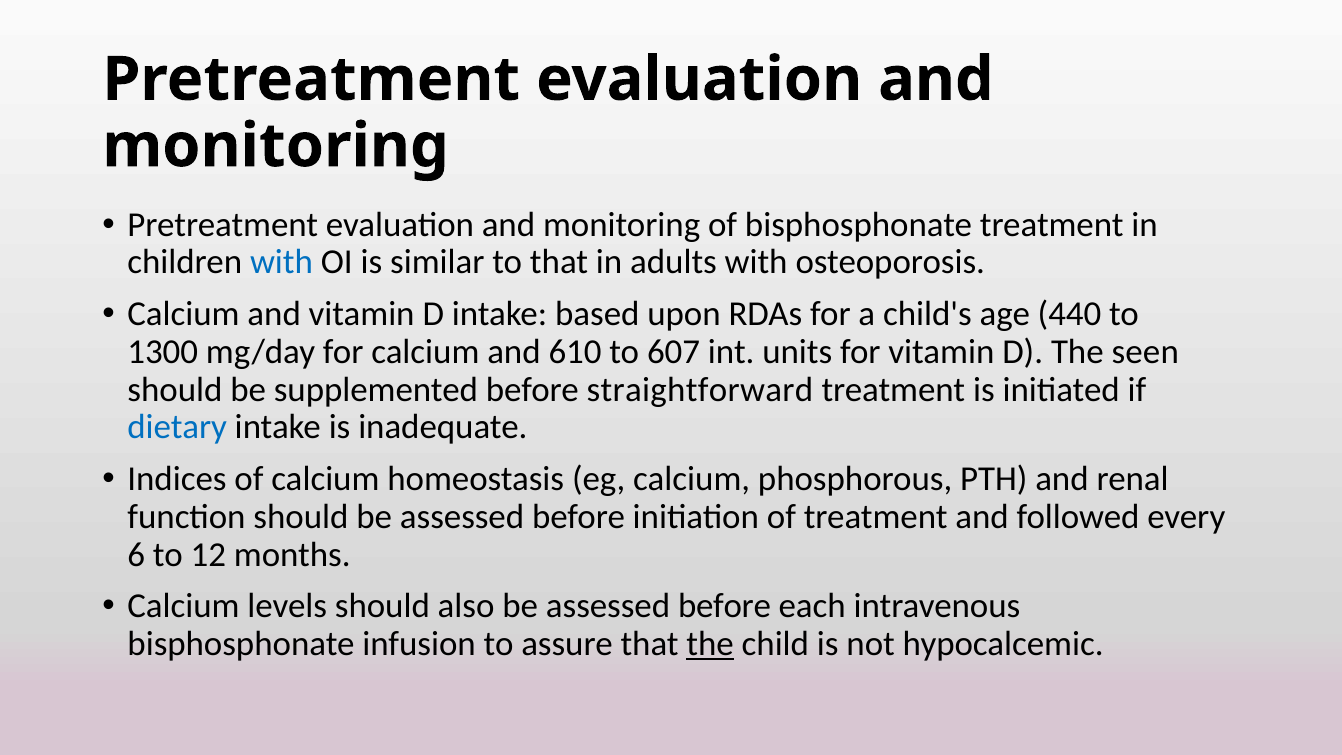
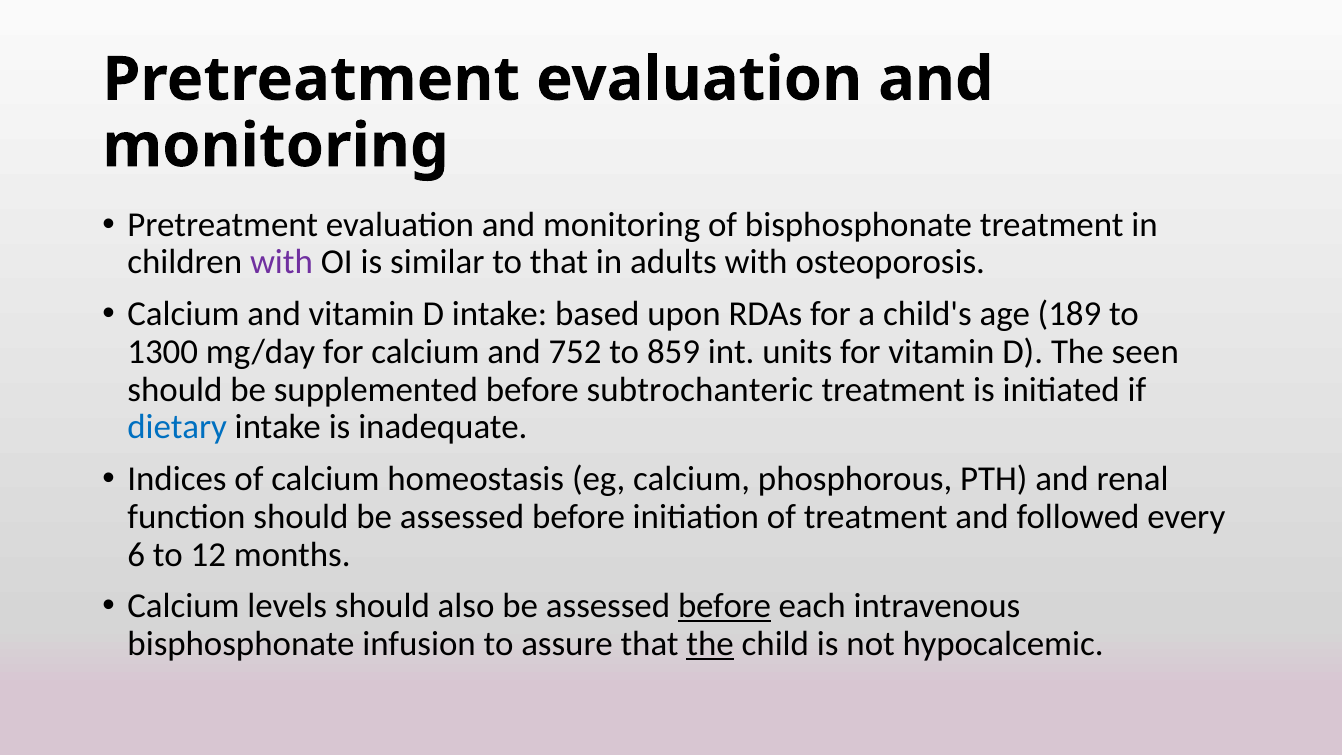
with colour: blue -> purple (282, 262)
440: 440 -> 189 (1069, 314)
610: 610 -> 752 (575, 352)
607: 607 -> 859 (674, 352)
straightforward: straightforward -> subtrochanteric (700, 390)
before underline: none -> present (725, 606)
